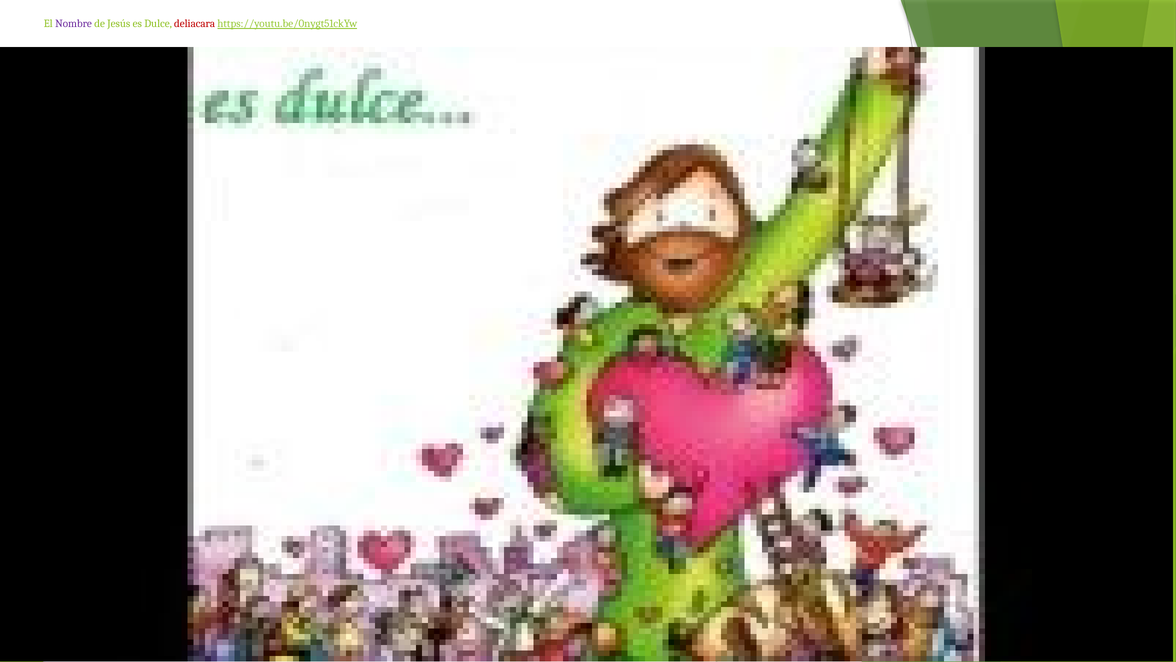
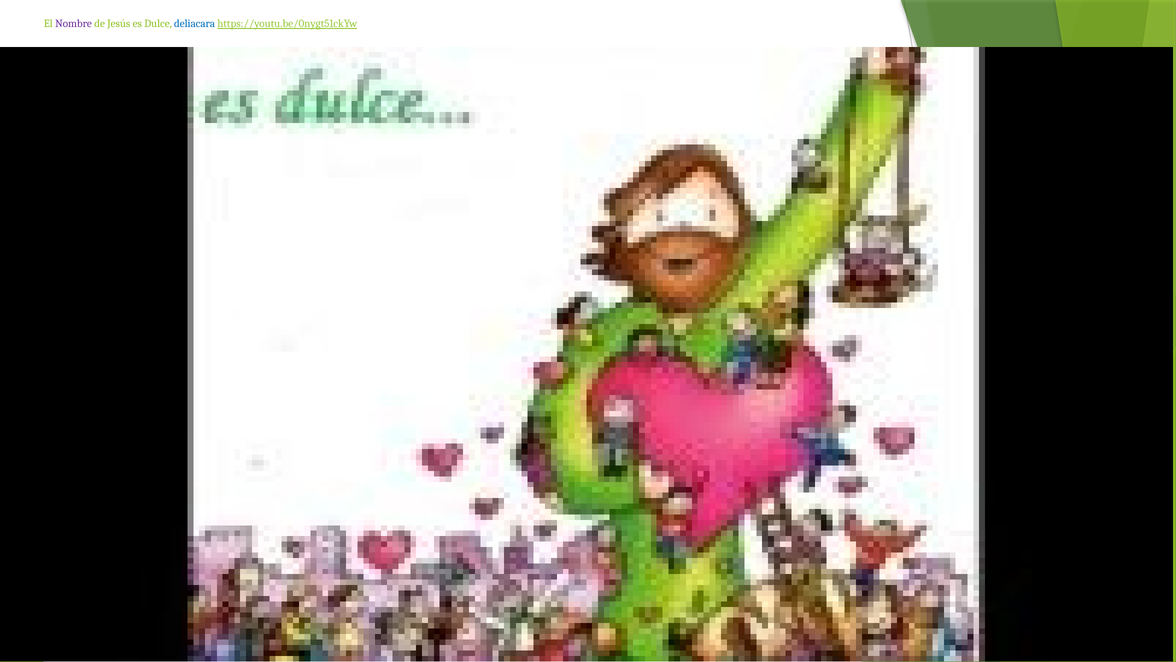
deliacara colour: red -> blue (195, 24)
